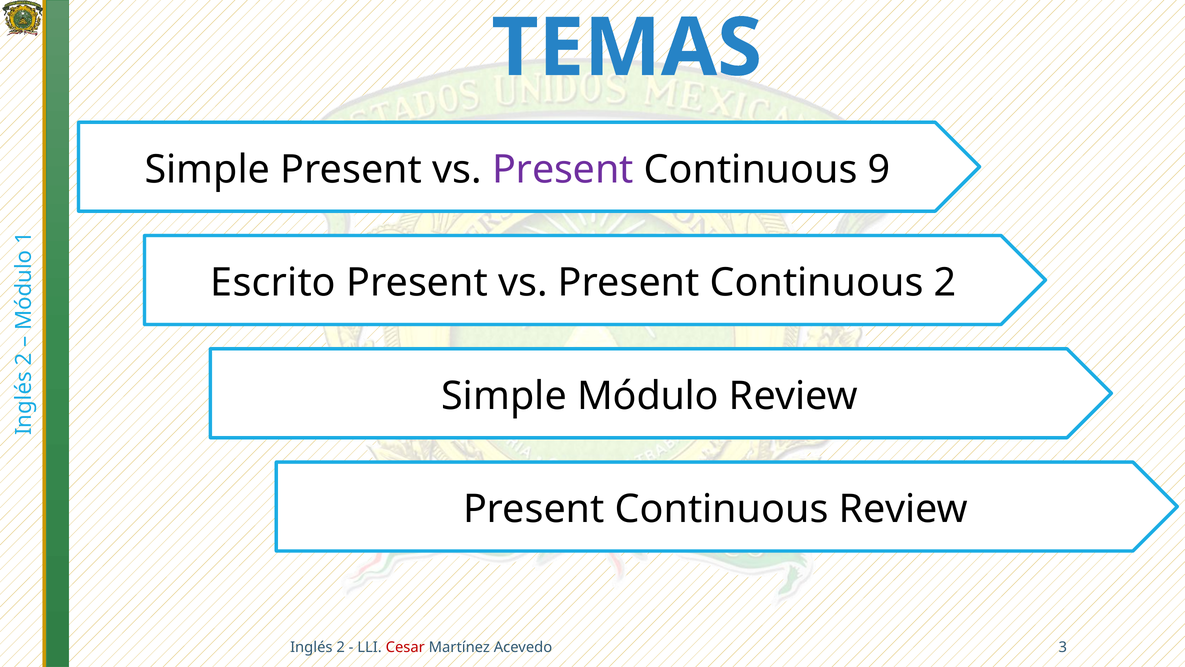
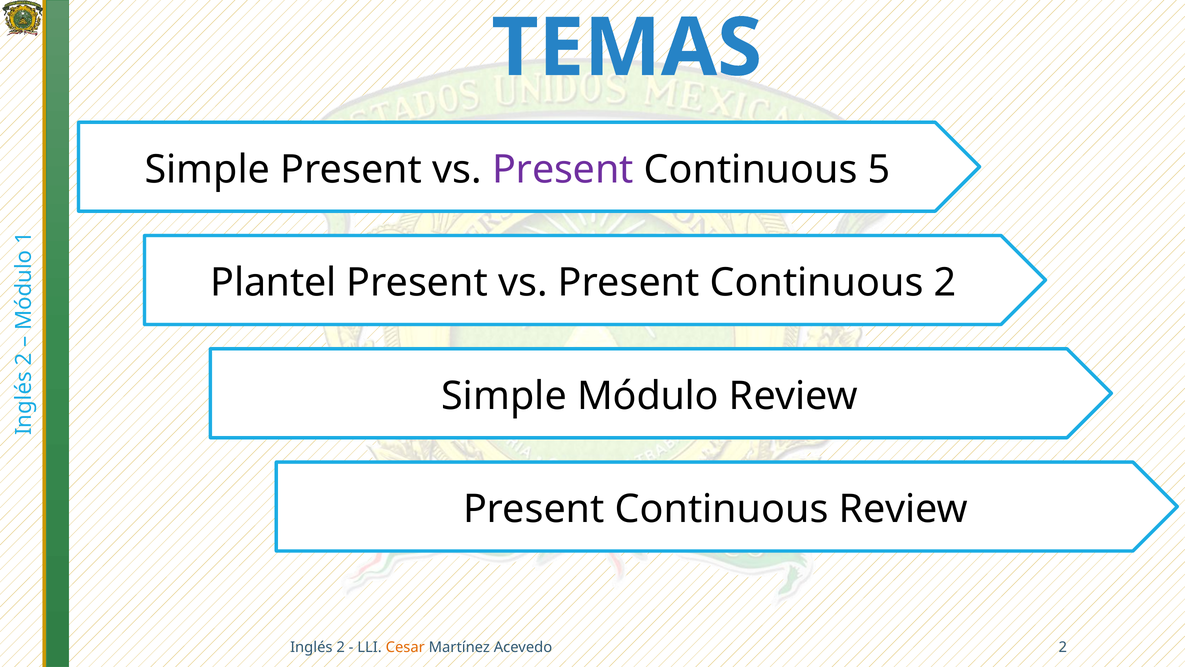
9: 9 -> 5 (879, 169)
Escrito: Escrito -> Plantel (273, 283)
Cesar colour: red -> orange (405, 647)
Acevedo 3: 3 -> 2 (1063, 647)
